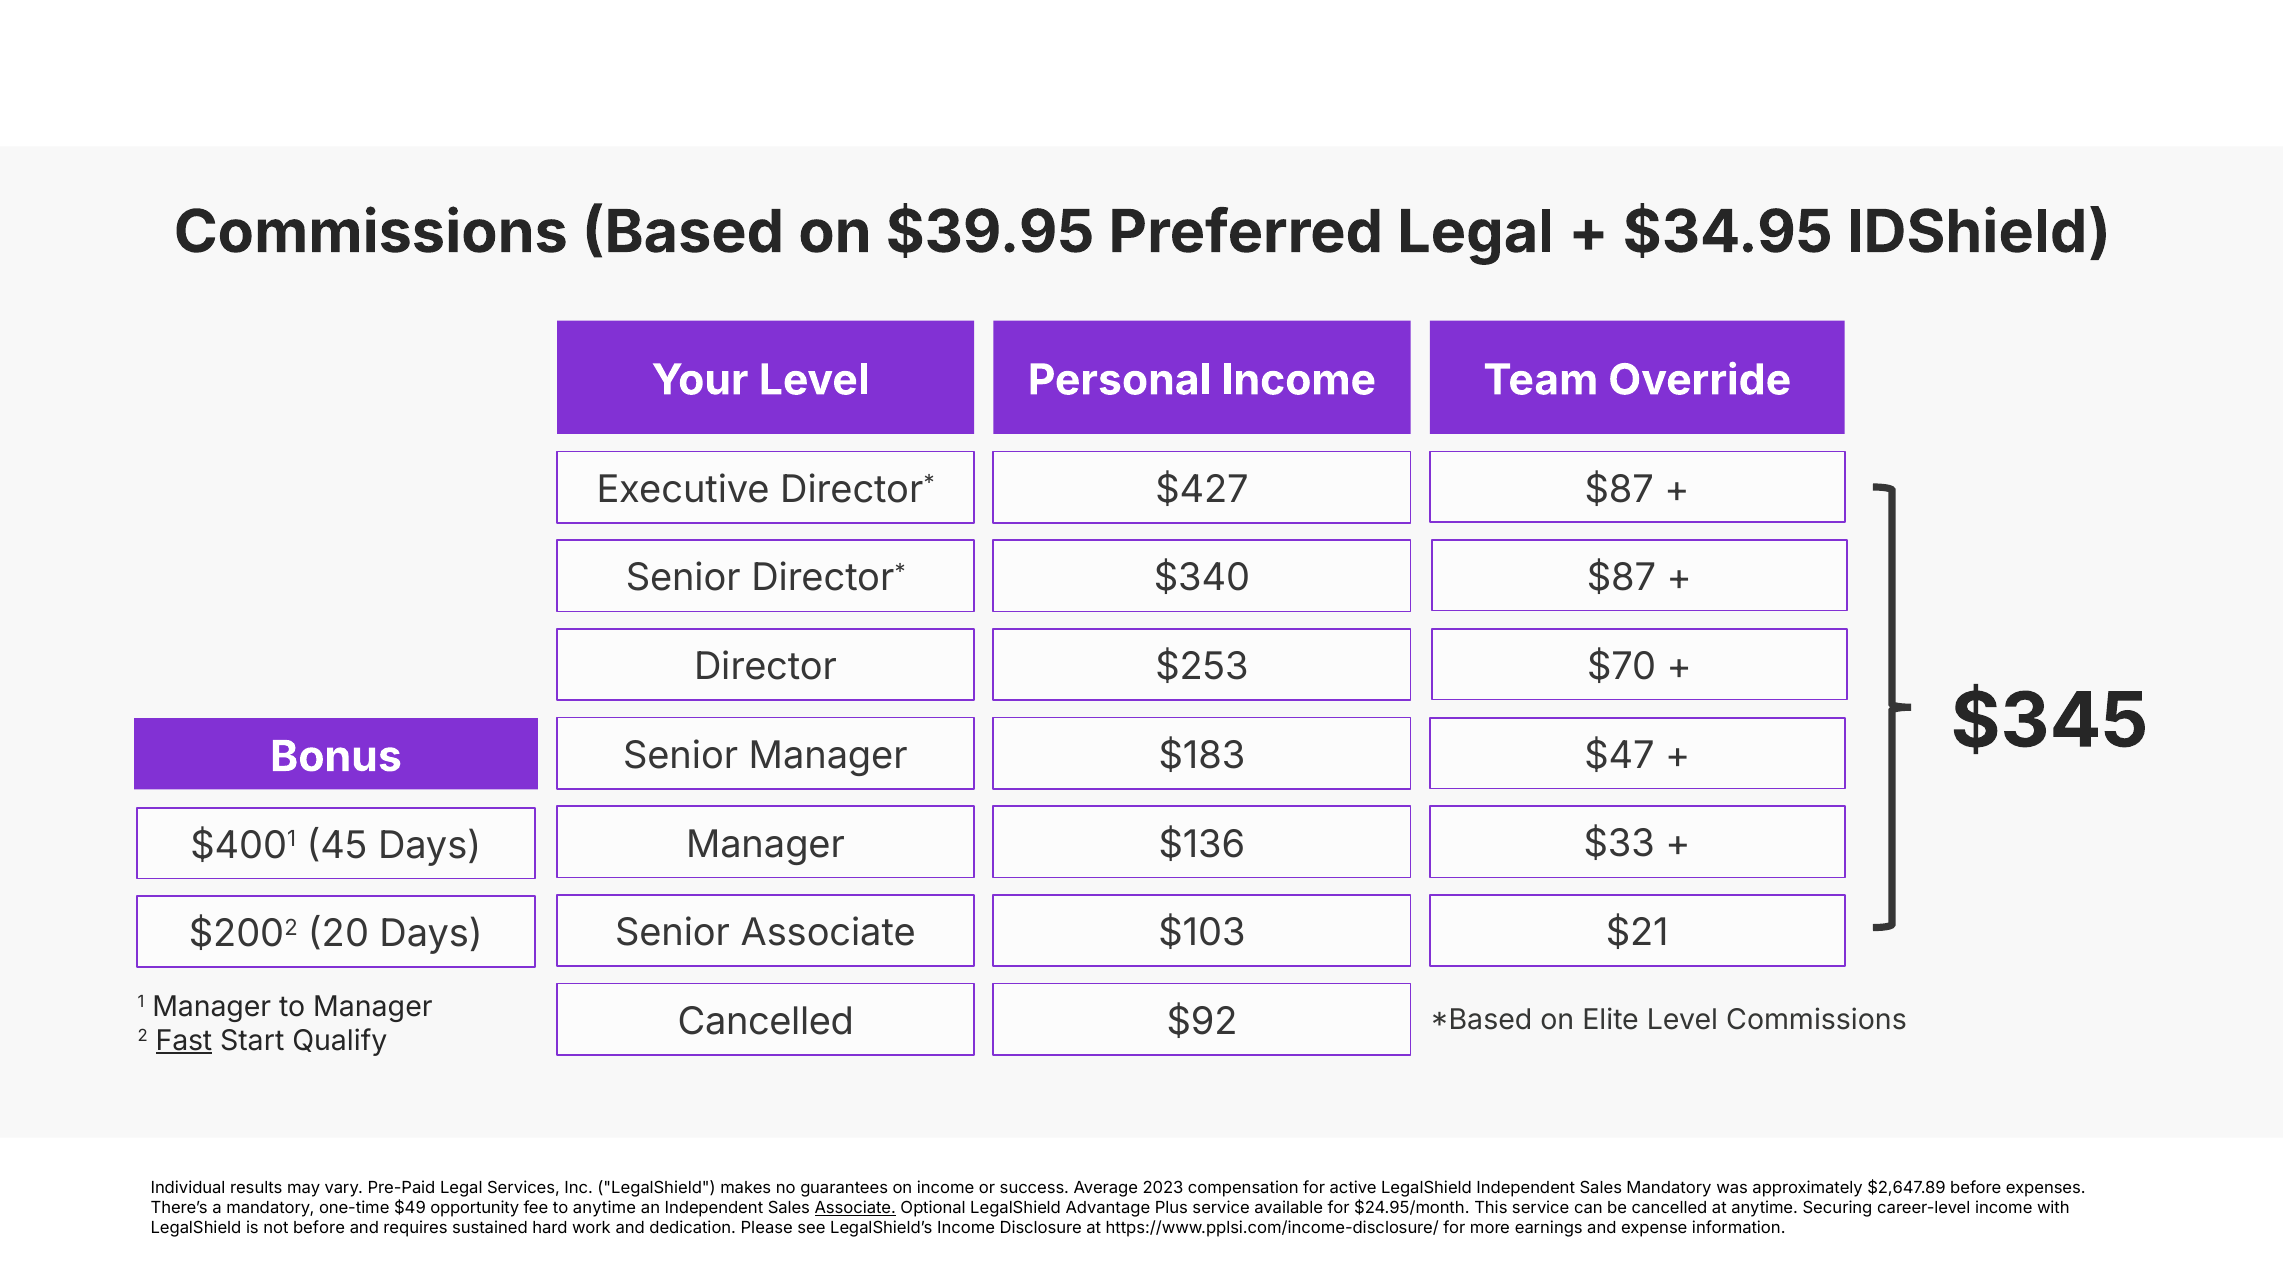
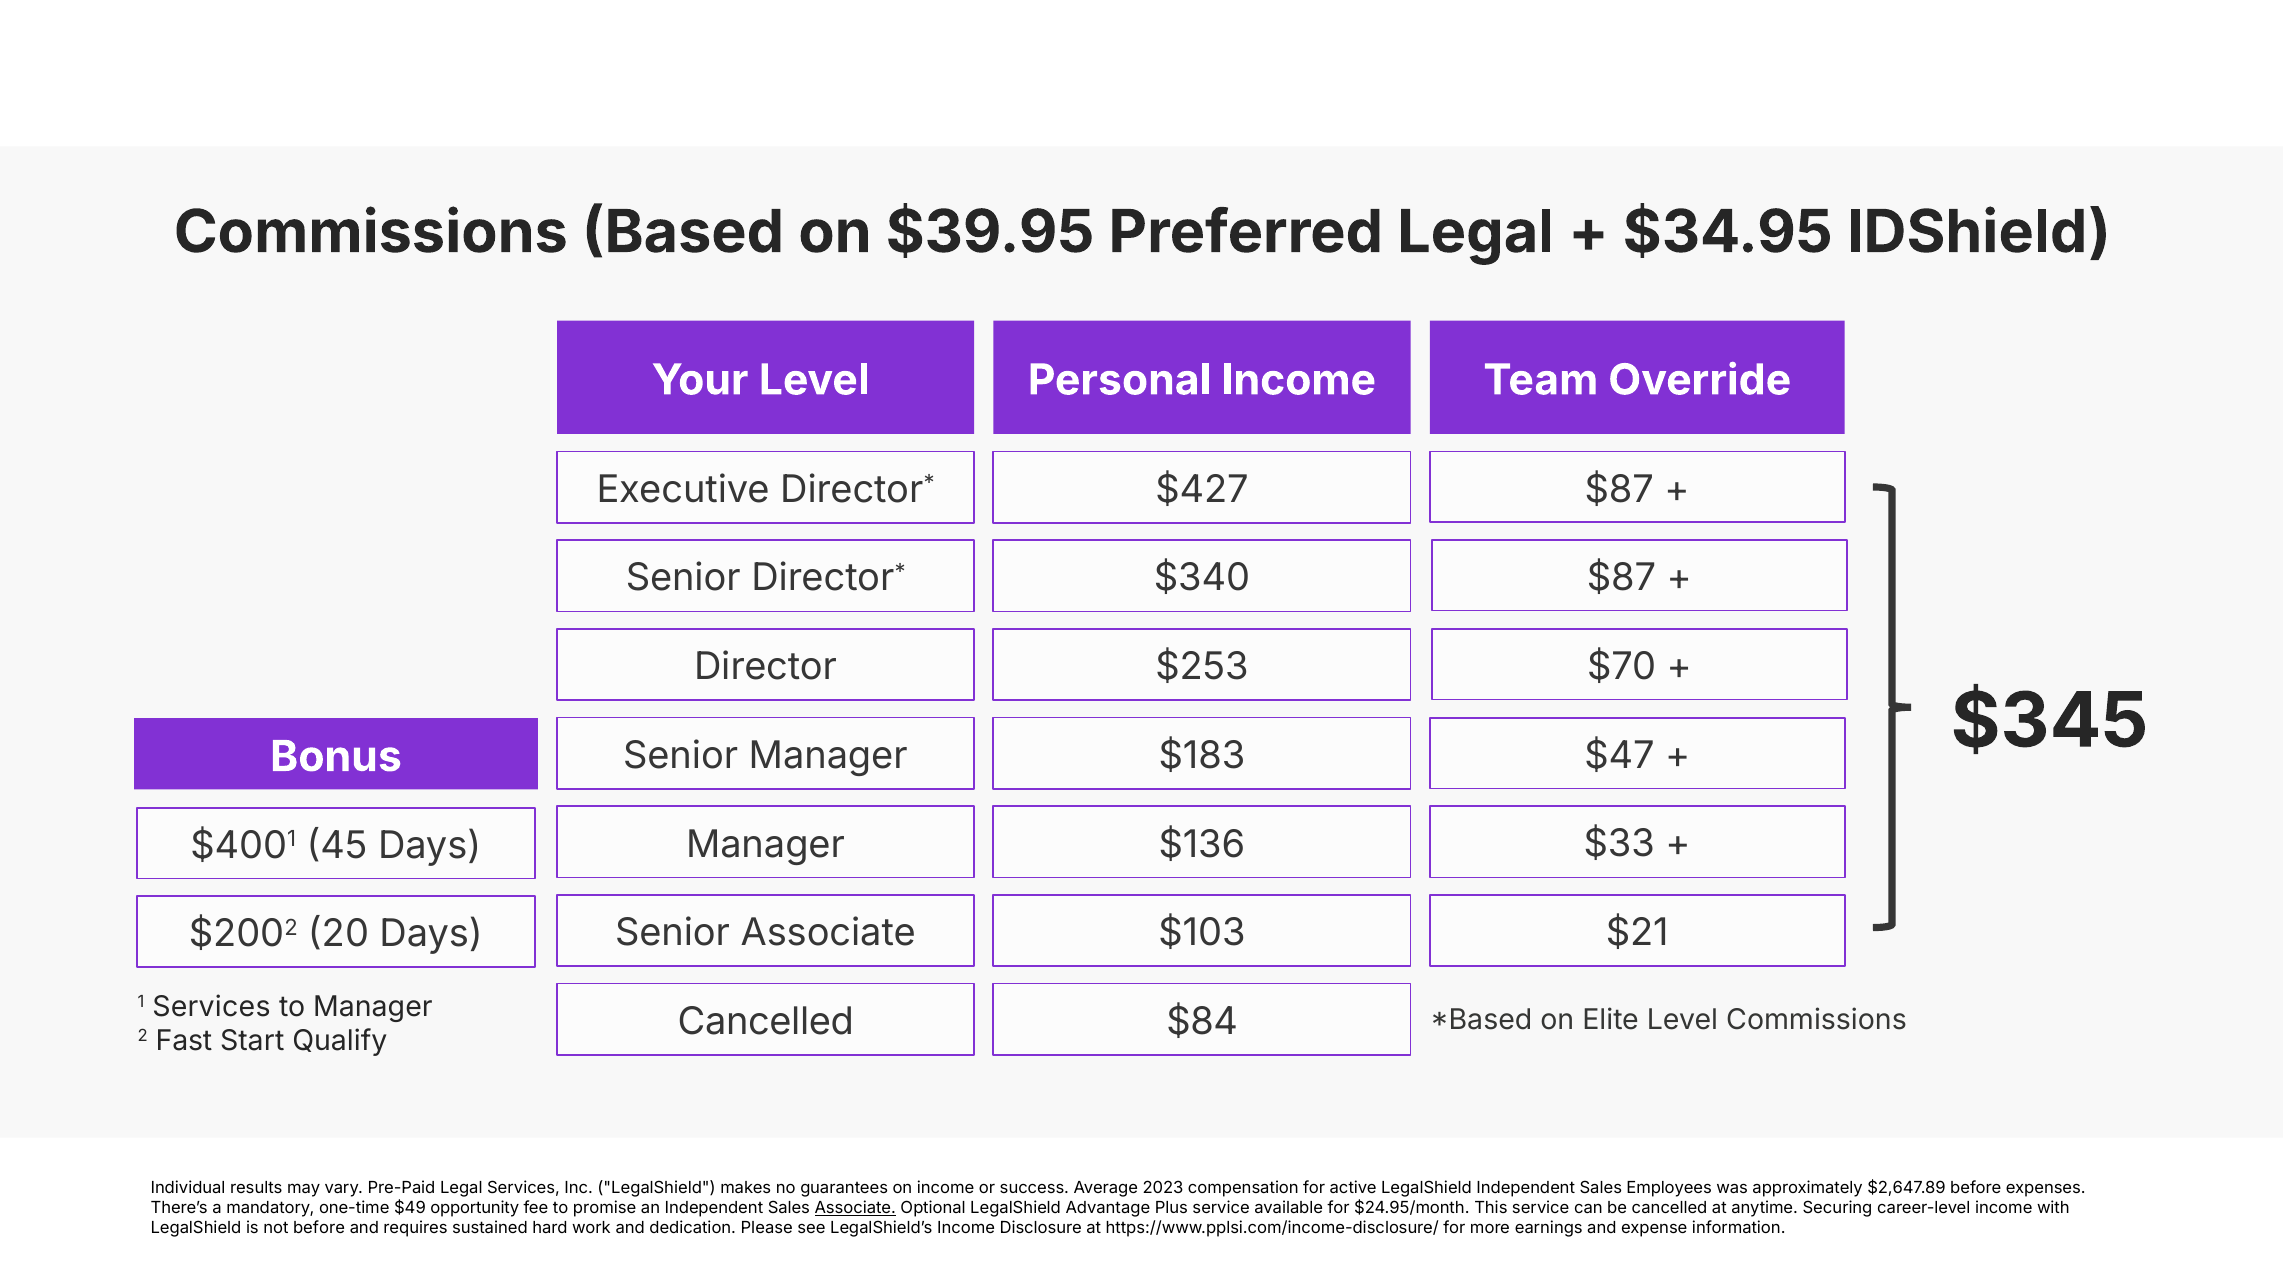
1 Manager: Manager -> Services (211, 1007)
$92: $92 -> $84 (1202, 1022)
Fast underline: present -> none (184, 1041)
Sales Mandatory: Mandatory -> Employees (1669, 1189)
to anytime: anytime -> promise (605, 1209)
